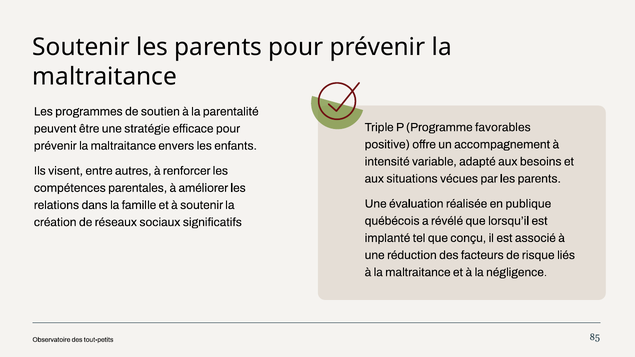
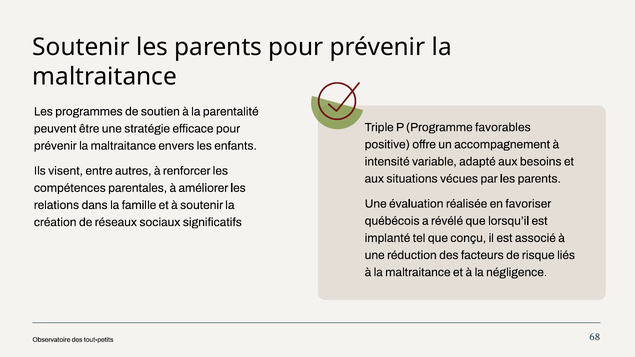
publique: publique -> favoriser (528, 204)
85: 85 -> 68 (595, 338)
